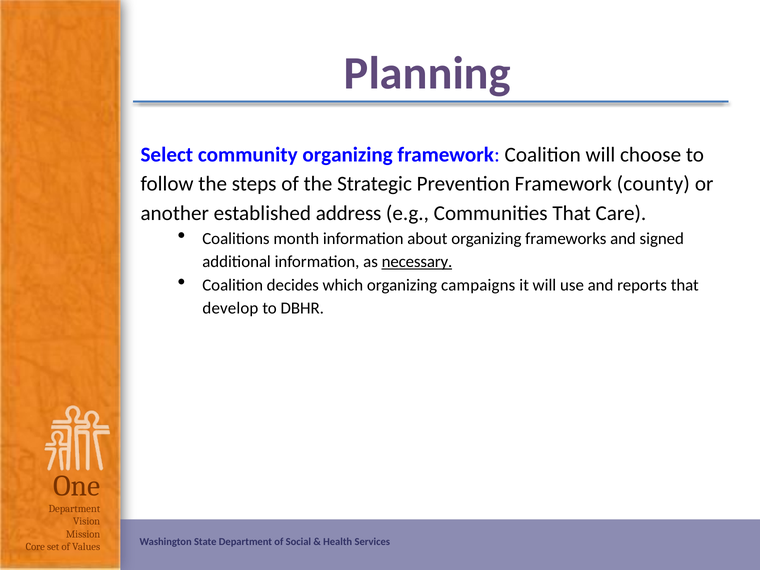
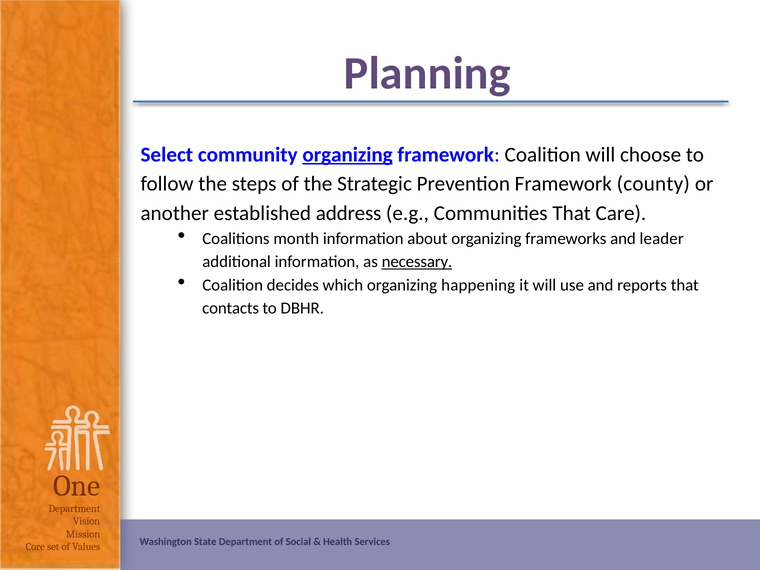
organizing underline: none -> present (348, 155)
signed: signed -> leader (662, 239)
campaigns: campaigns -> happening (478, 285)
develop: develop -> contacts (231, 308)
